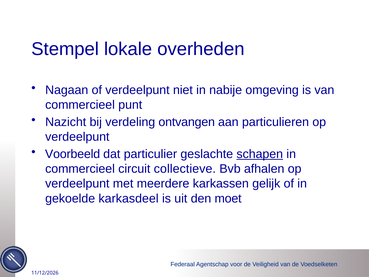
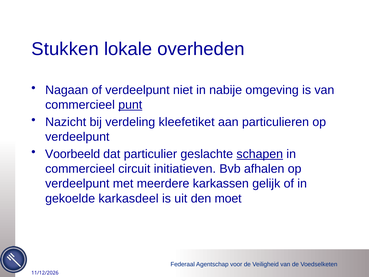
Stempel: Stempel -> Stukken (65, 49)
punt underline: none -> present (130, 105)
ontvangen: ontvangen -> kleefetiket (187, 122)
collectieve: collectieve -> initiatieven (185, 169)
